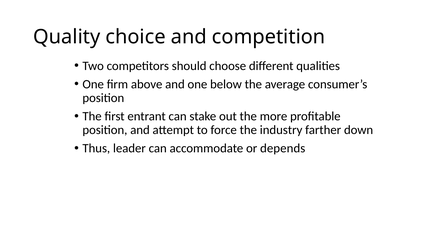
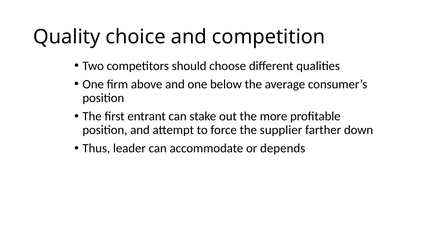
industry: industry -> supplier (281, 130)
